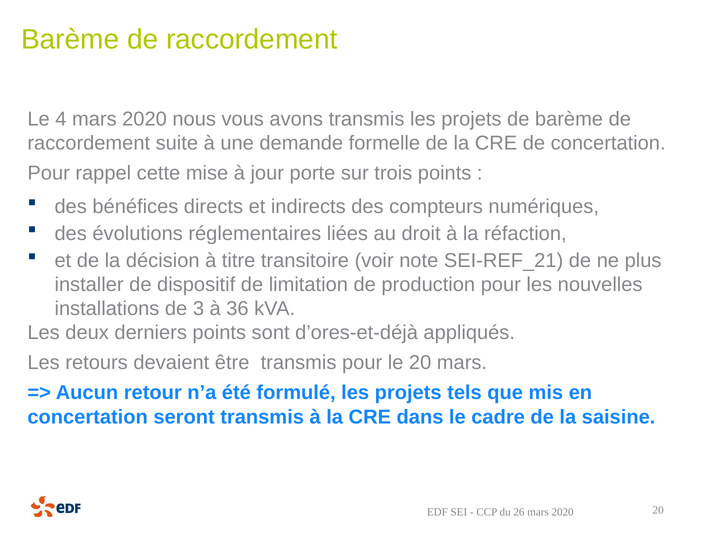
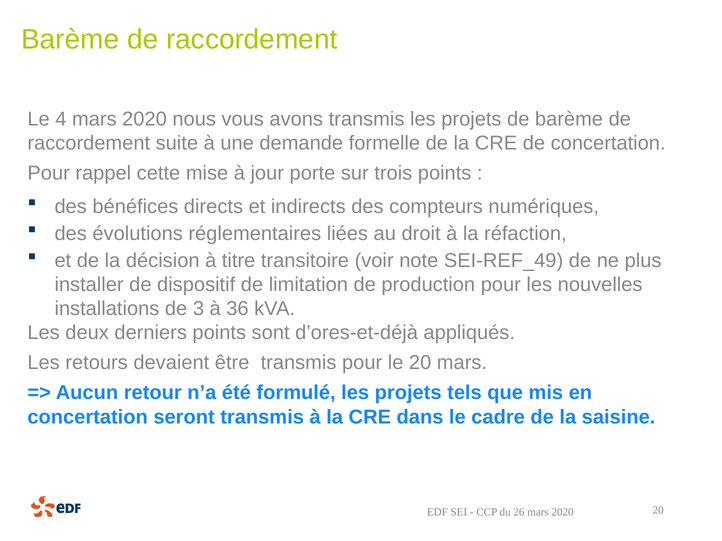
SEI-REF_21: SEI-REF_21 -> SEI-REF_49 (504, 261)
